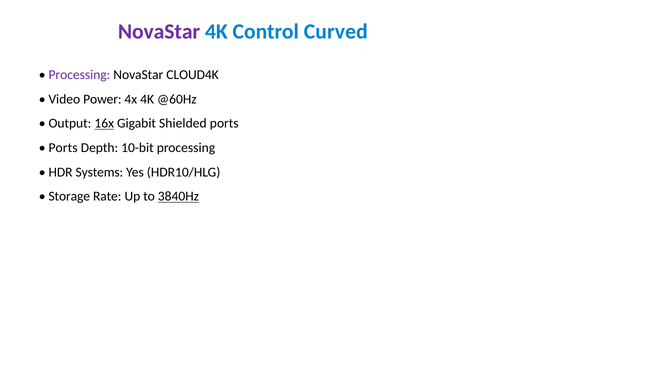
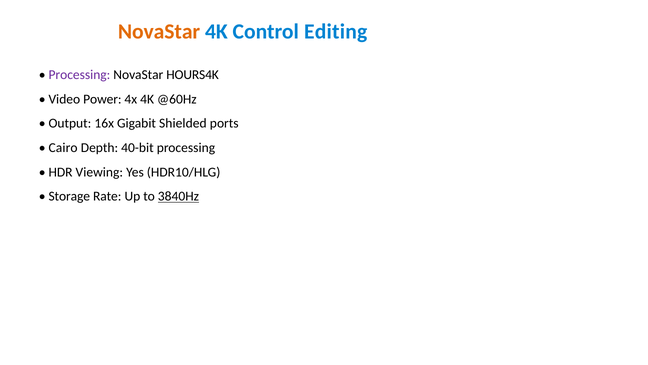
NovaStar colour: purple -> orange (159, 31)
Curved: Curved -> Editing (336, 31)
CLOUD4K: CLOUD4K -> HOURS4K (193, 75)
16x underline: present -> none (104, 123)
Ports: Ports -> Cairo (63, 148)
10-bit: 10-bit -> 40-bit (137, 148)
Systems: Systems -> Viewing (99, 172)
